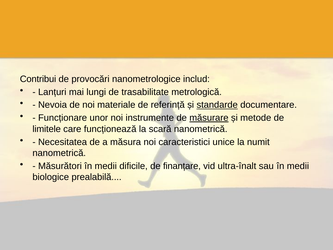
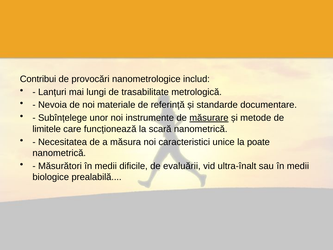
standarde underline: present -> none (217, 105)
Funcționare: Funcționare -> Subînțelege (63, 118)
numit: numit -> poate (258, 142)
finanțare: finanțare -> evaluării (182, 166)
